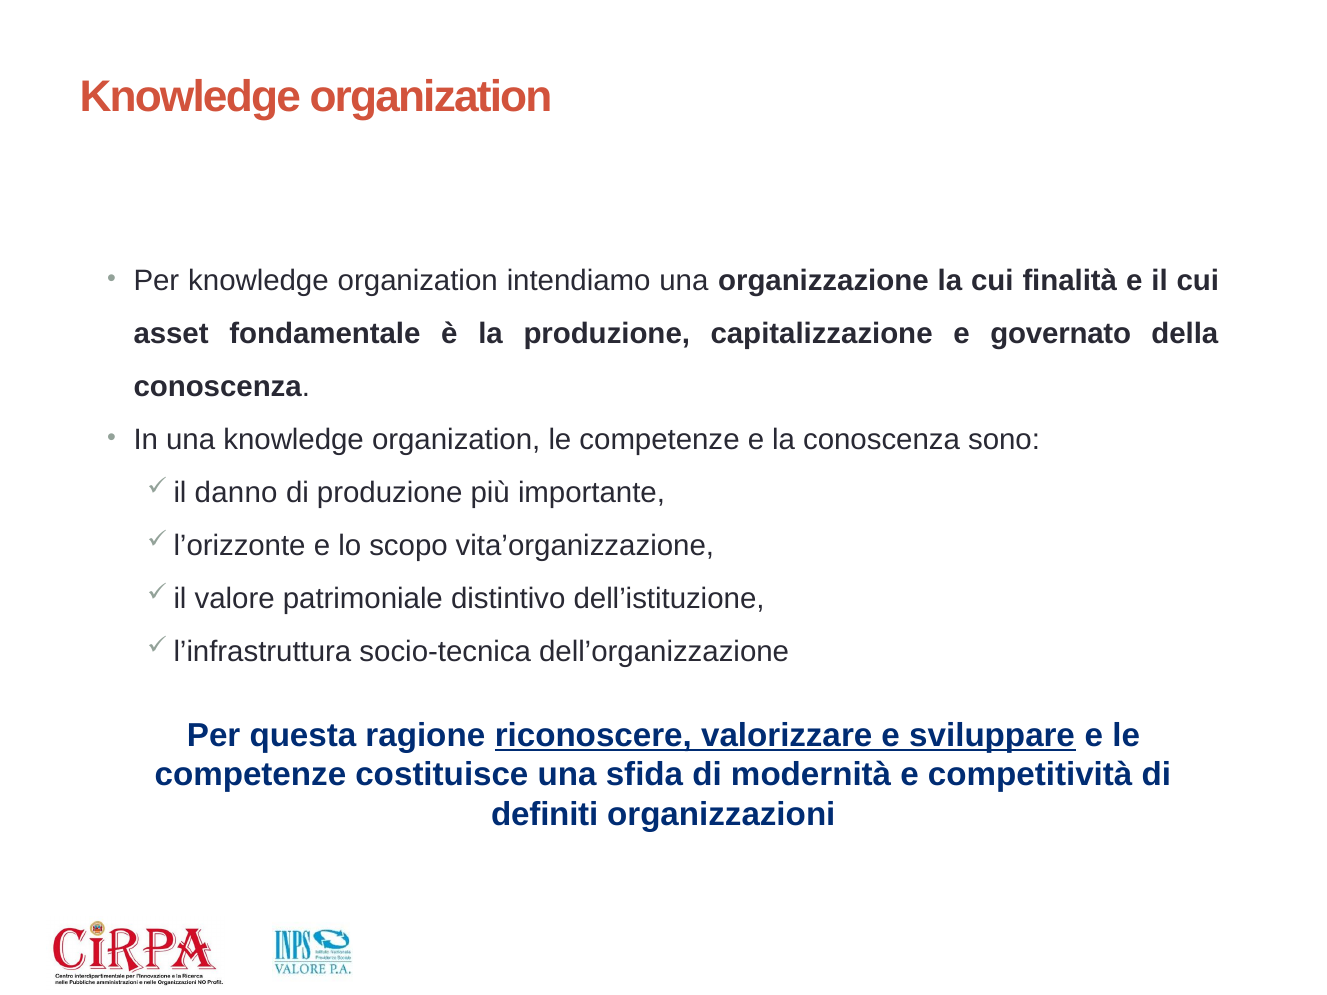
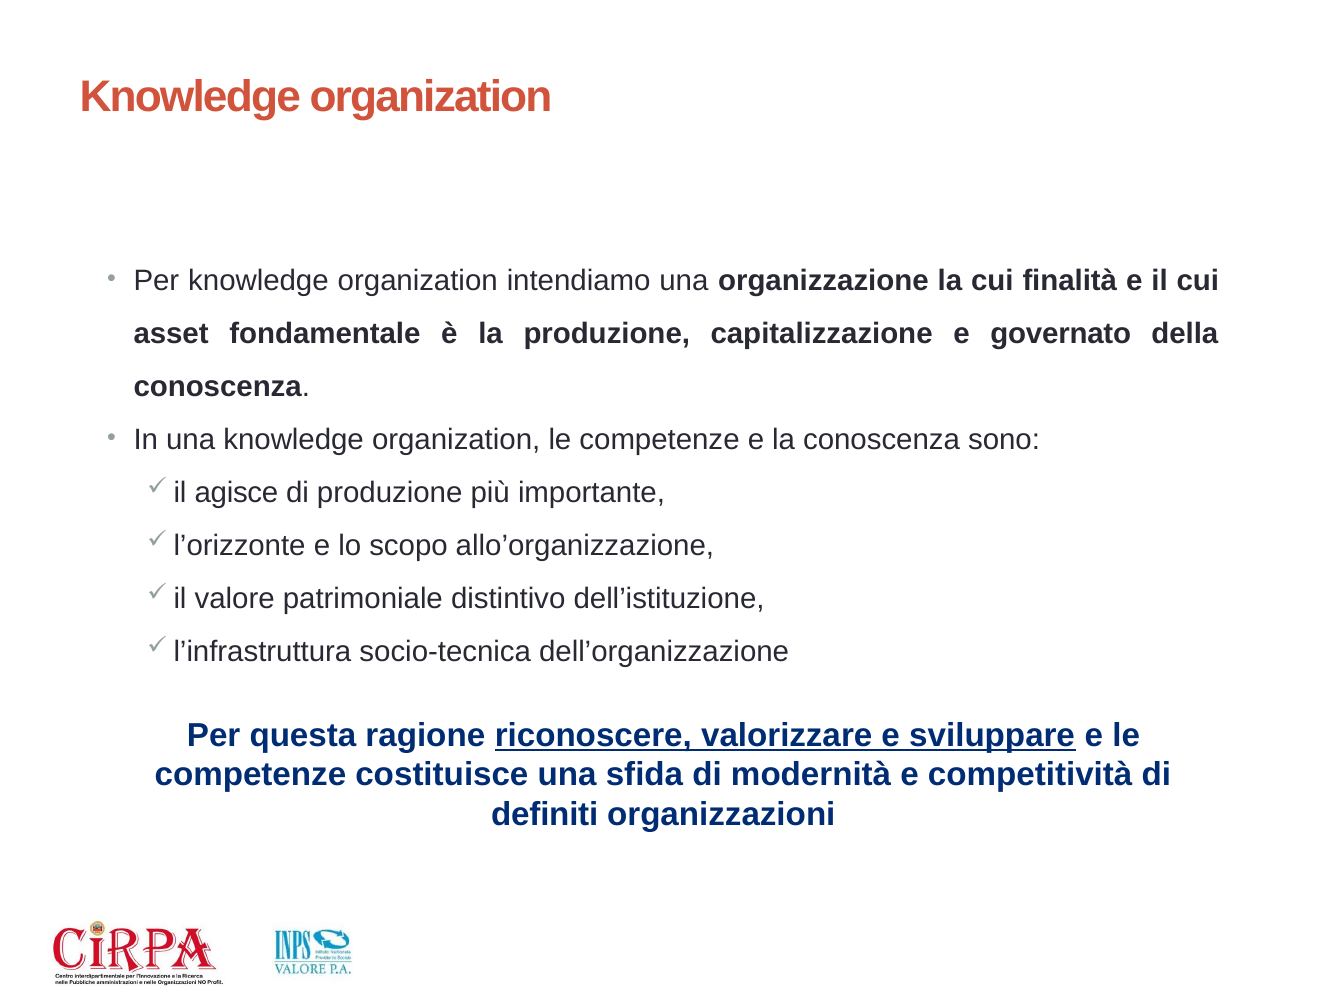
danno: danno -> agisce (236, 492)
vita’organizzazione: vita’organizzazione -> allo’organizzazione (585, 546)
